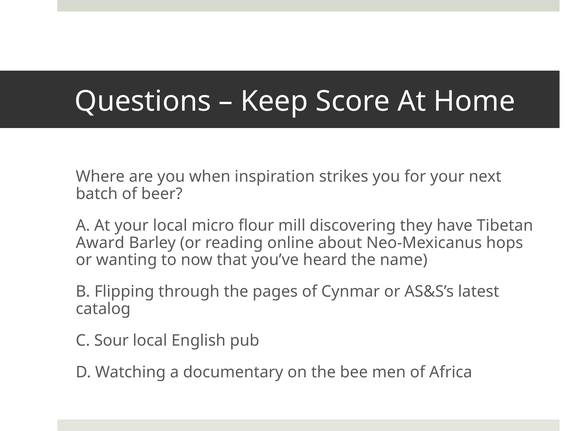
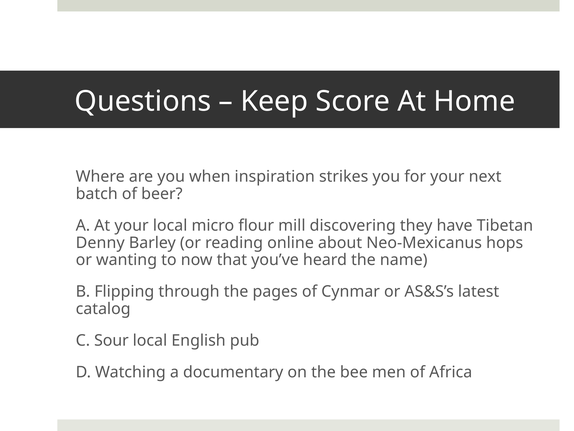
Award: Award -> Denny (100, 243)
